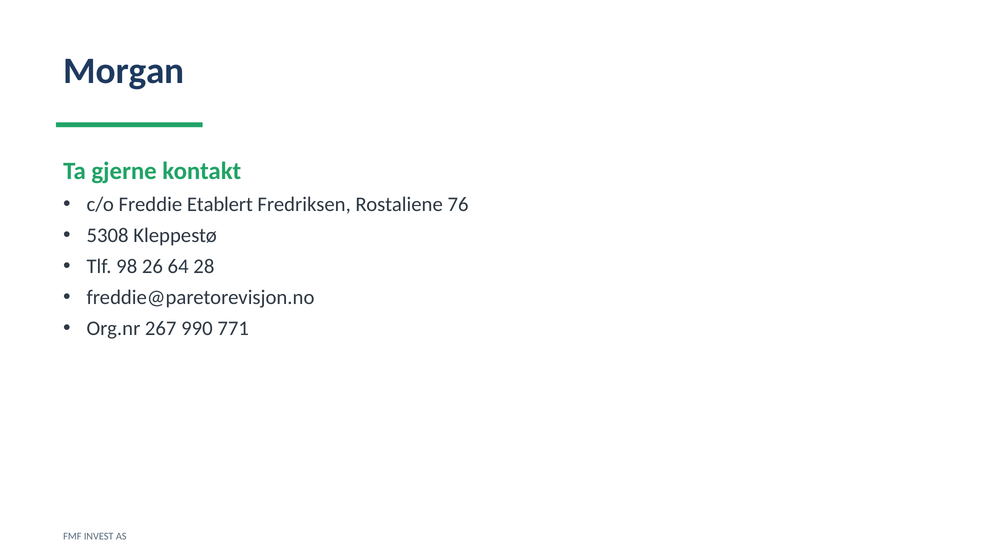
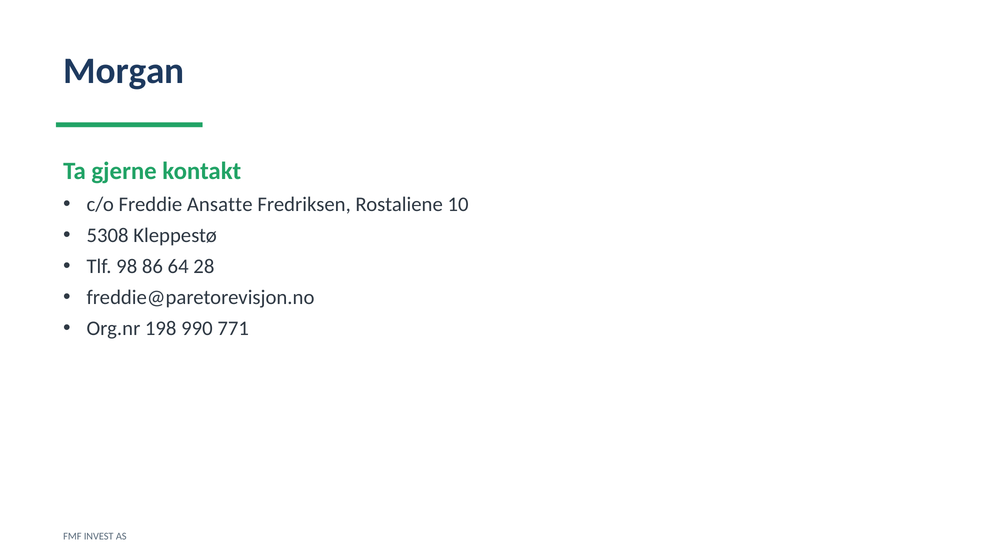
Etablert: Etablert -> Ansatte (220, 204)
76: 76 -> 10 (458, 204)
26: 26 -> 86 (152, 267)
267: 267 -> 198 (161, 329)
